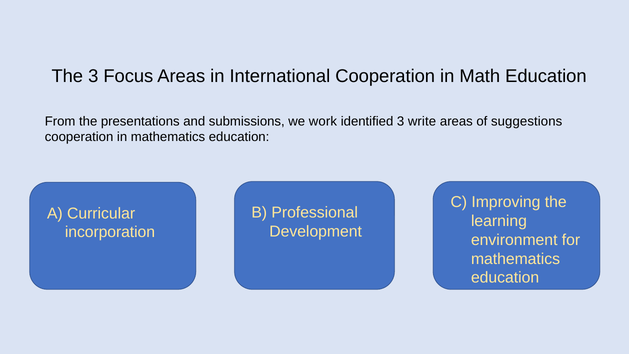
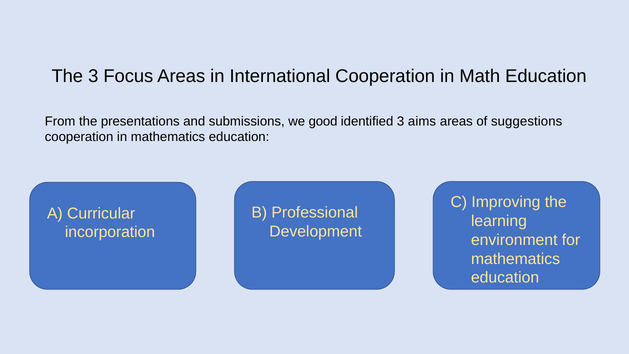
work: work -> good (323, 121)
write: write -> aims (422, 121)
